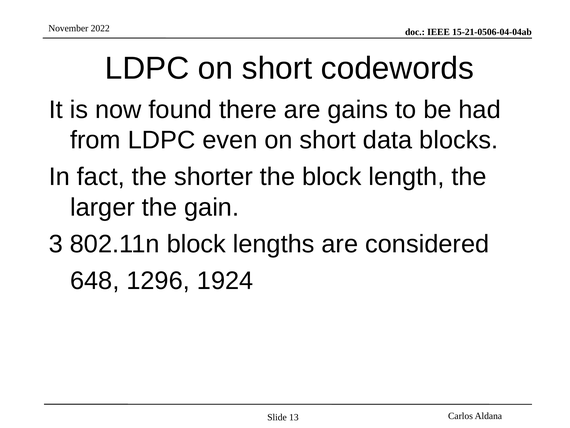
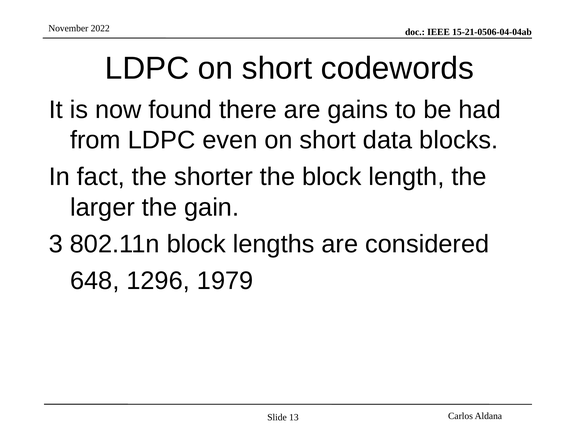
1924: 1924 -> 1979 (225, 281)
